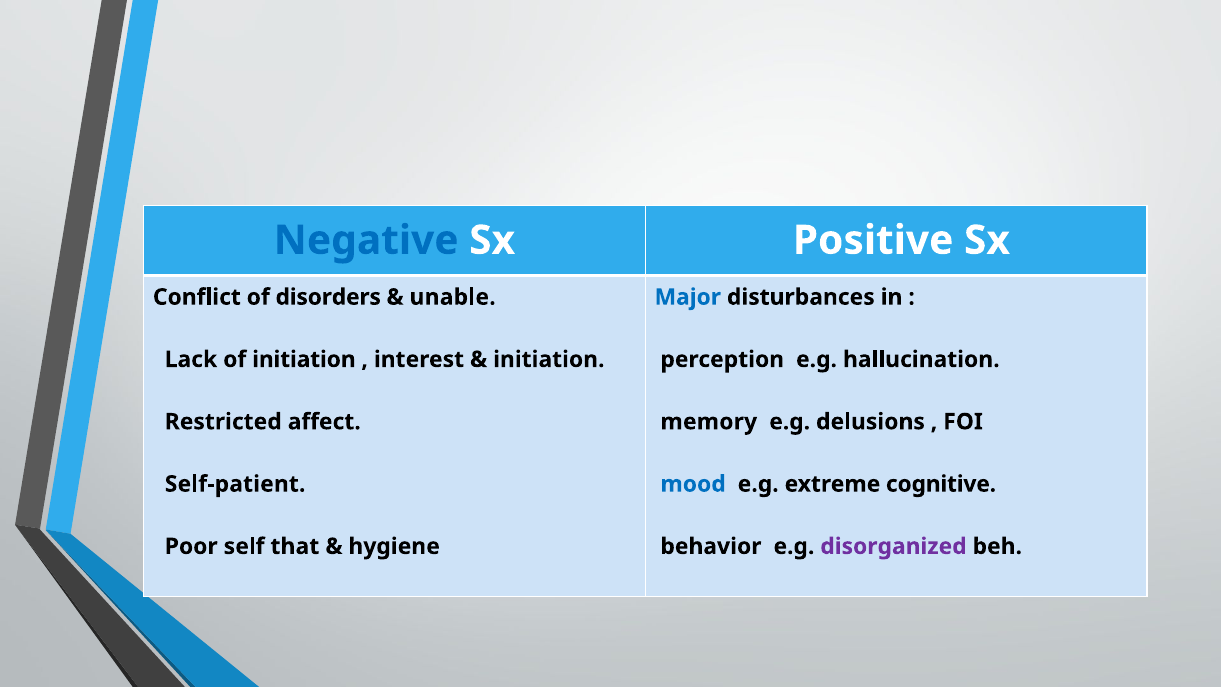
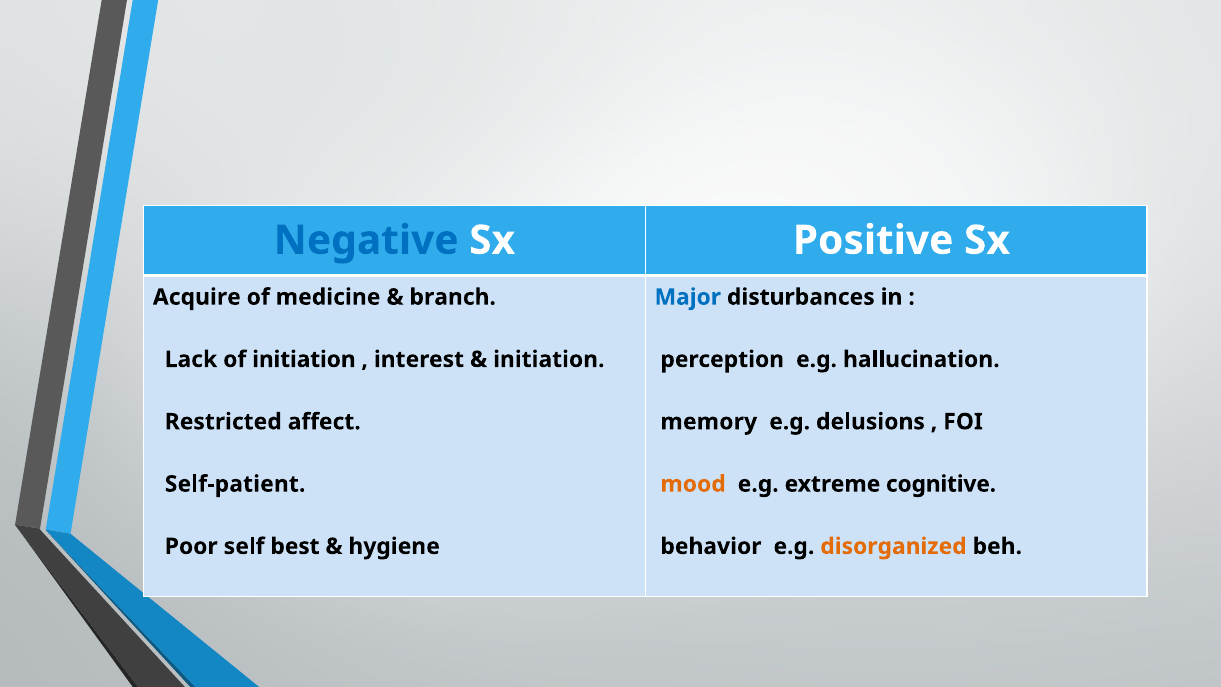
Conflict: Conflict -> Acquire (197, 297)
disorders: disorders -> medicine (328, 297)
unable: unable -> branch (453, 297)
mood colour: blue -> orange (693, 484)
that: that -> best (295, 546)
disorganized colour: purple -> orange (893, 546)
